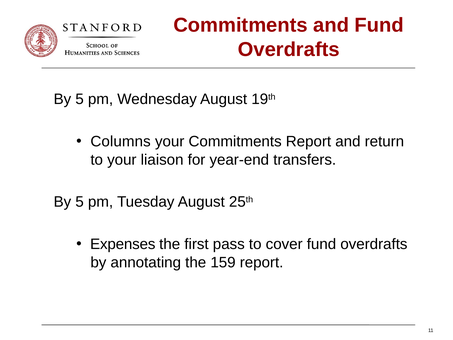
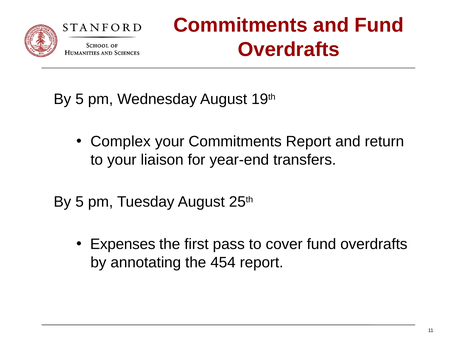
Columns: Columns -> Complex (121, 141)
159: 159 -> 454 (223, 262)
